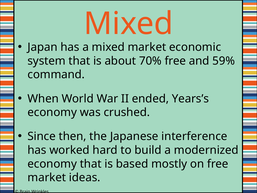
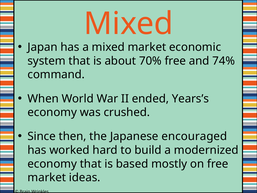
59%: 59% -> 74% (224, 61)
interference: interference -> encouraged (194, 136)
